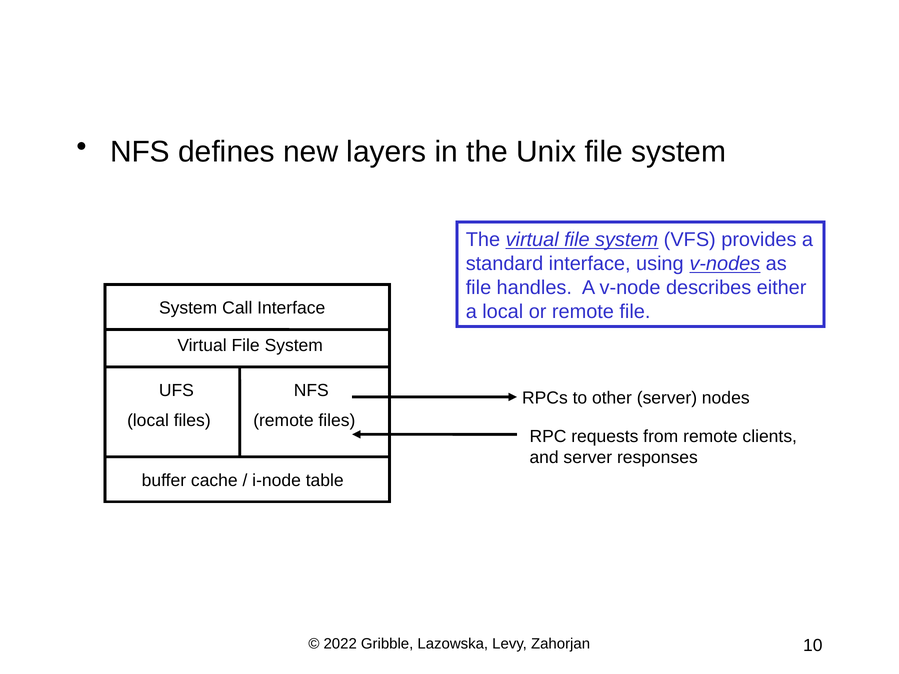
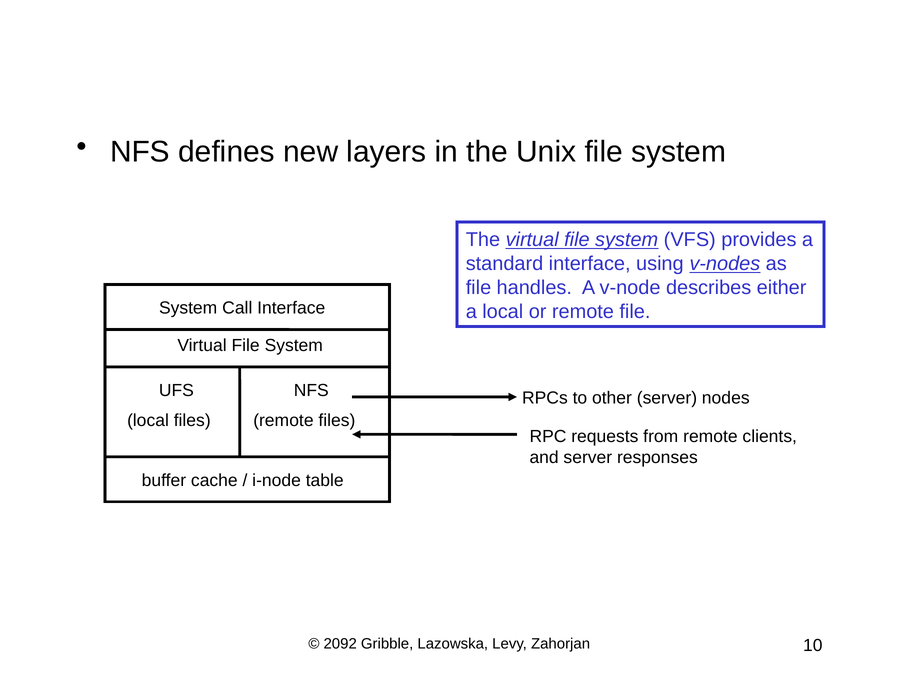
2022: 2022 -> 2092 (340, 644)
